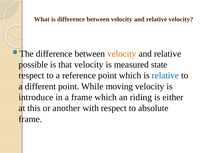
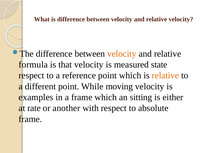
possible: possible -> formula (33, 65)
relative colour: blue -> orange (165, 75)
introduce: introduce -> examples (36, 97)
riding: riding -> sitting (141, 97)
this: this -> rate (34, 108)
